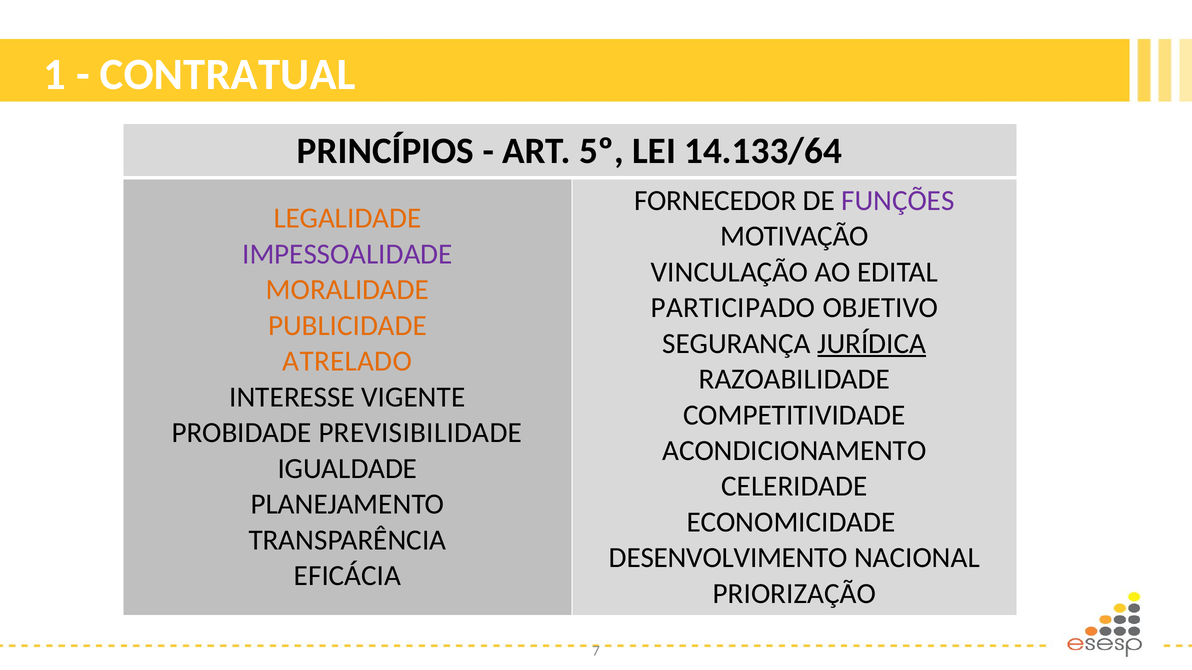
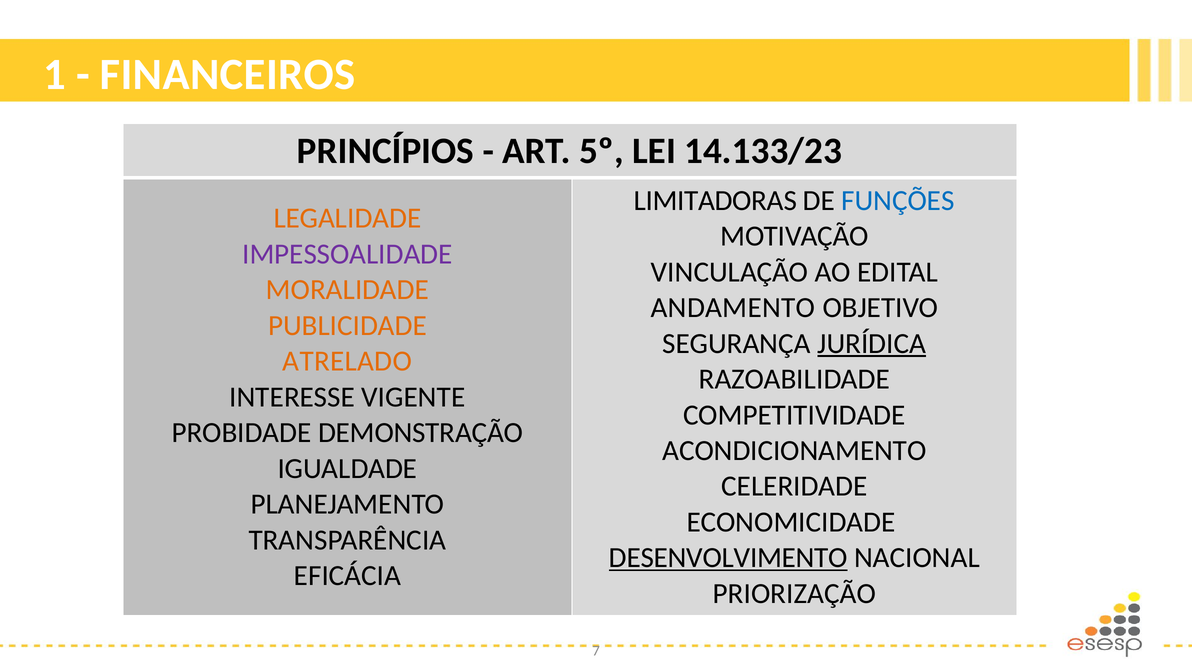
CONTRATUAL: CONTRATUAL -> FINANCEIROS (228, 75)
14.133/64: 14.133/64 -> 14.133/23 (763, 151)
FORNECEDOR: FORNECEDOR -> LIMITADORAS (715, 201)
FUNÇÕES colour: purple -> blue (898, 201)
PARTICIPADO: PARTICIPADO -> ANDAMENTO (733, 308)
PREVISIBILIDADE: PREVISIBILIDADE -> DEMONSTRAÇÃO (421, 433)
DESENVOLVIMENTO underline: none -> present (728, 558)
